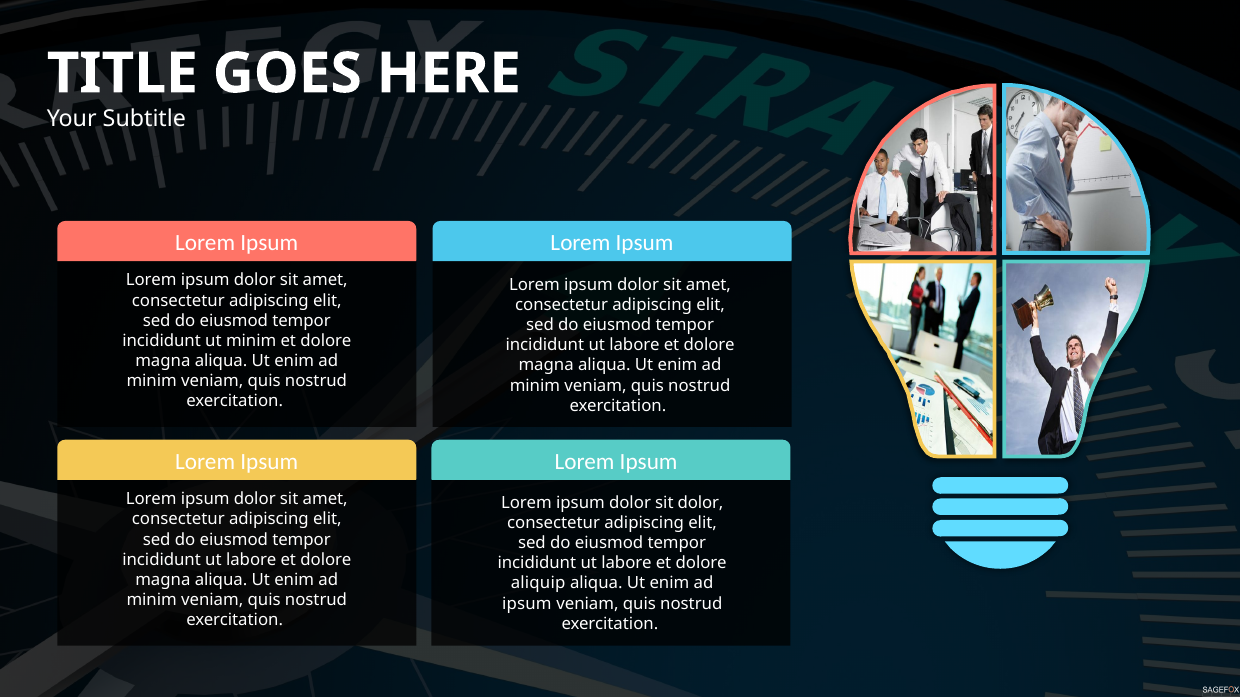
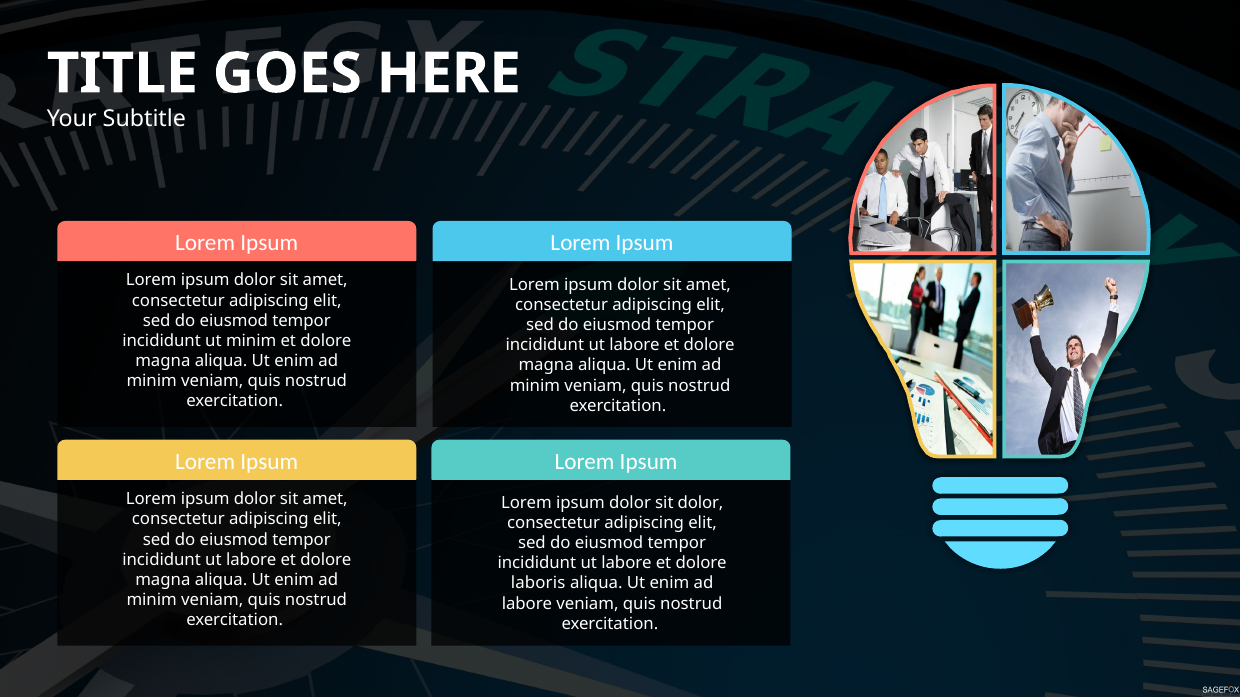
aliquip: aliquip -> laboris (538, 584)
ipsum: ipsum -> labore (527, 604)
